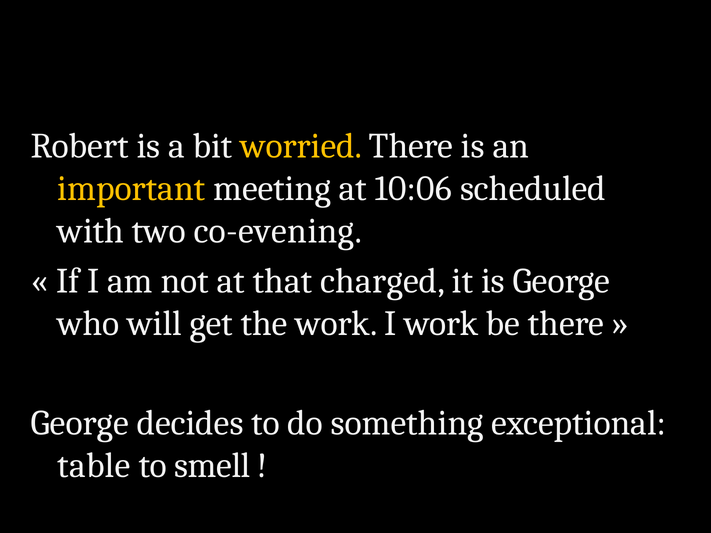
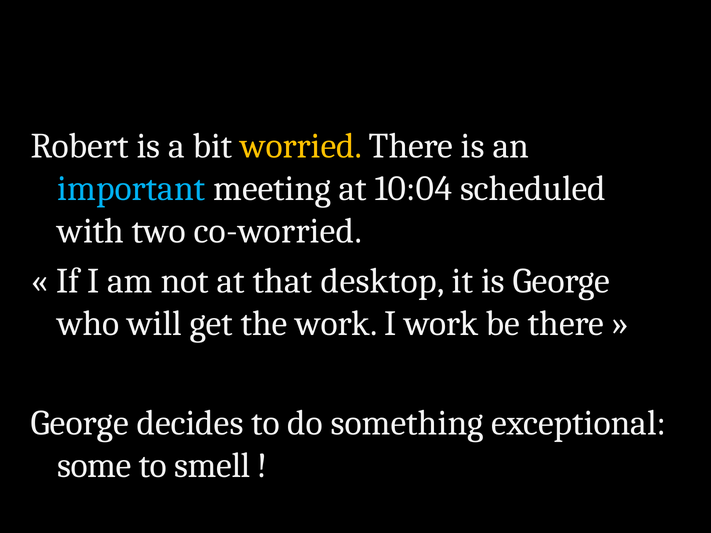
important colour: yellow -> light blue (131, 189)
10:06: 10:06 -> 10:04 (413, 189)
co-evening: co-evening -> co-worried (278, 231)
charged: charged -> desktop (383, 281)
table: table -> some (94, 466)
